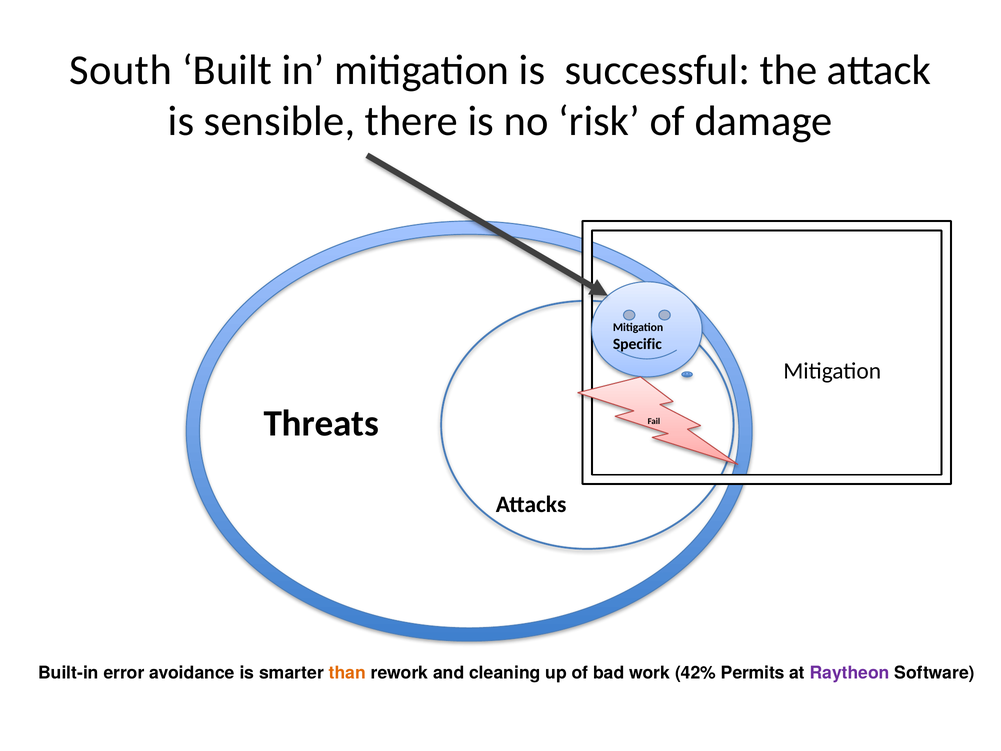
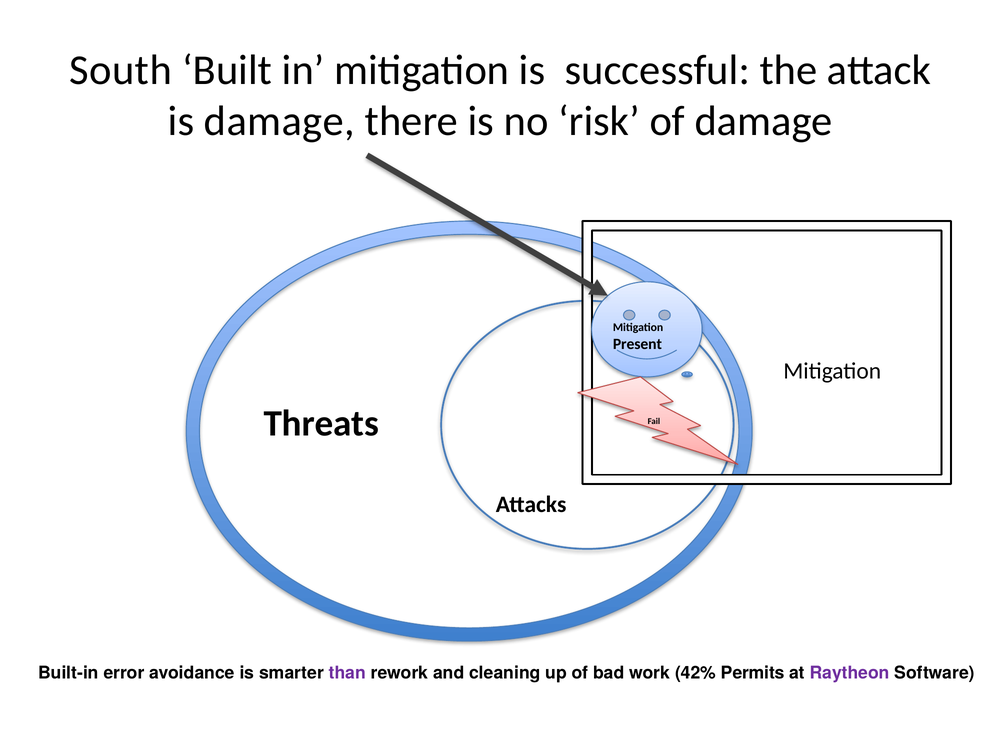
is sensible: sensible -> damage (279, 121)
Specific: Specific -> Present (637, 344)
than colour: orange -> purple (347, 673)
